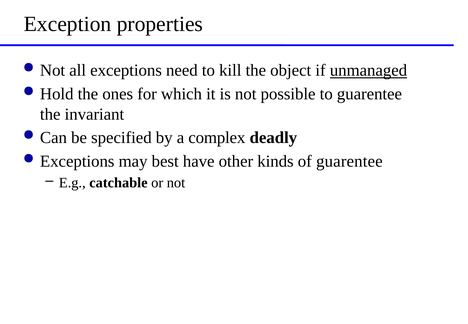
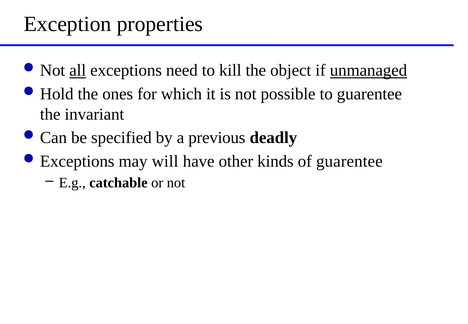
all underline: none -> present (78, 70)
complex: complex -> previous (217, 138)
best: best -> will (165, 161)
